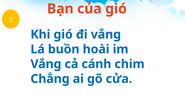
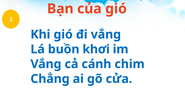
hoài: hoài -> khơi (96, 49)
